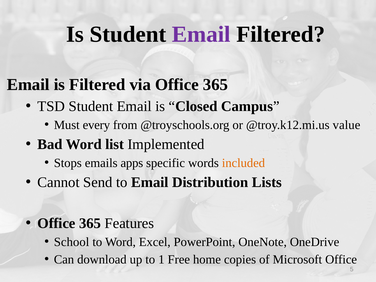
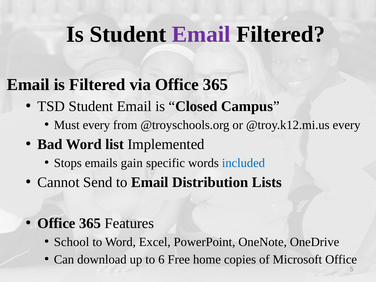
@troy.k12.mi.us value: value -> every (347, 125)
apps: apps -> gain (132, 163)
included colour: orange -> blue (243, 163)
1: 1 -> 6 (161, 260)
